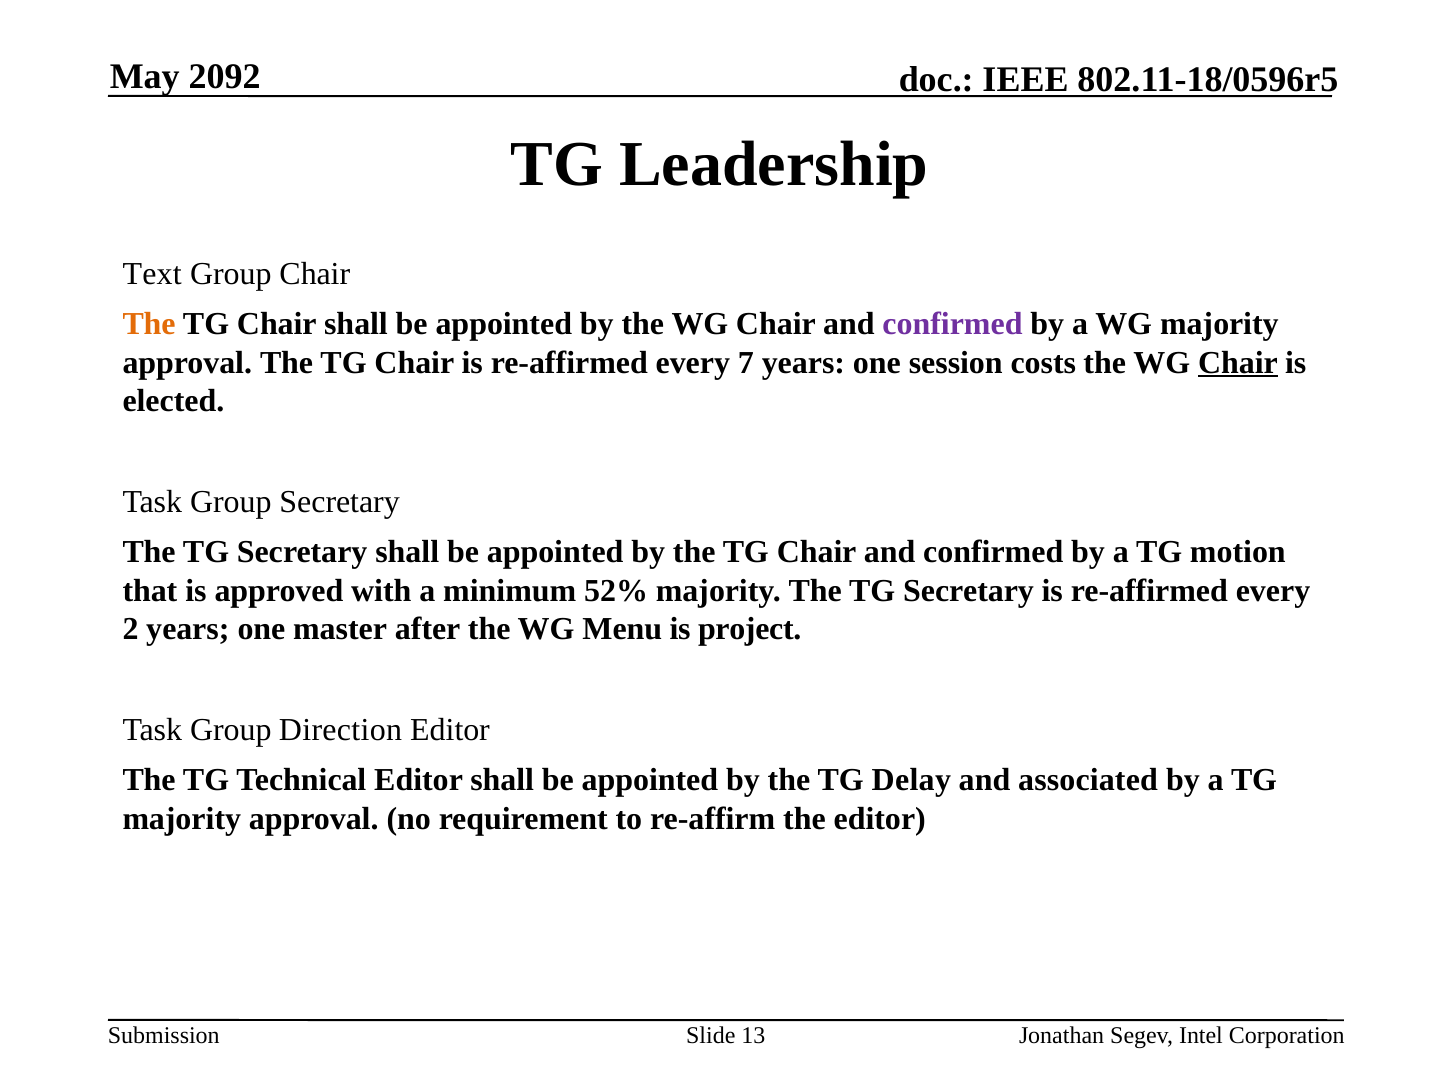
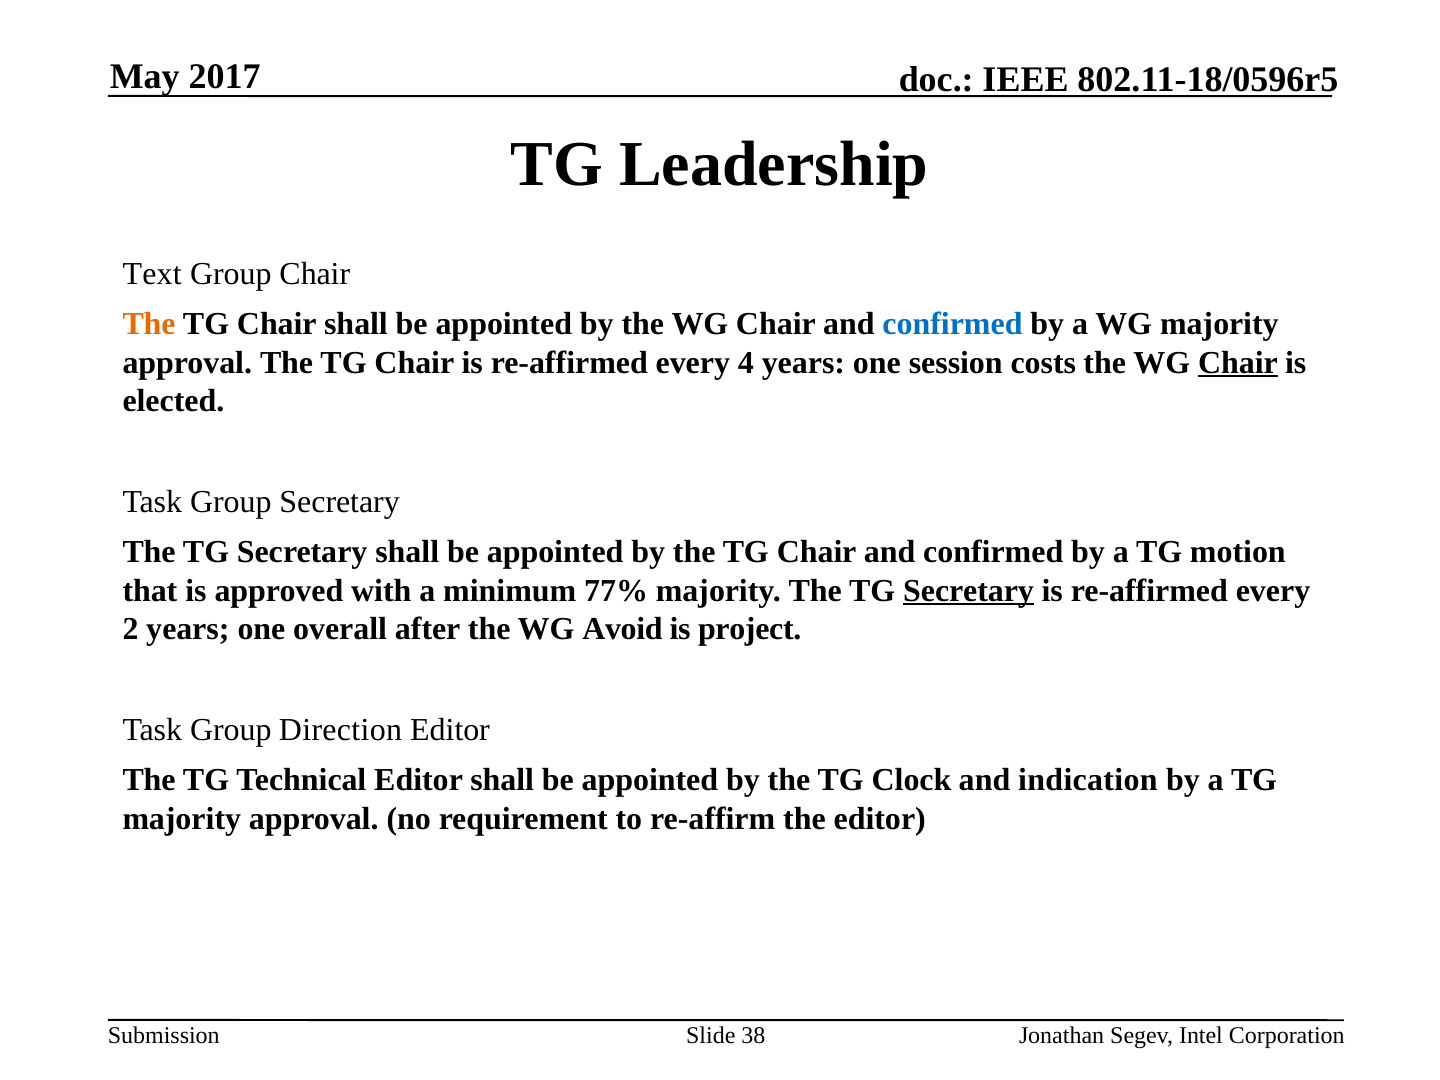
2092: 2092 -> 2017 (225, 76)
confirmed colour: purple -> blue (953, 324)
7: 7 -> 4 (746, 363)
52%: 52% -> 77% (616, 591)
Secretary underline: none -> present (969, 591)
master: master -> overall (340, 629)
Menu: Menu -> Avoid (622, 629)
Delay: Delay -> Clock (912, 780)
associated: associated -> indication (1088, 780)
13: 13 -> 38 (753, 1036)
